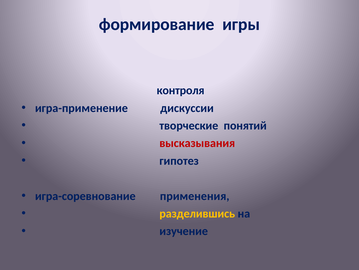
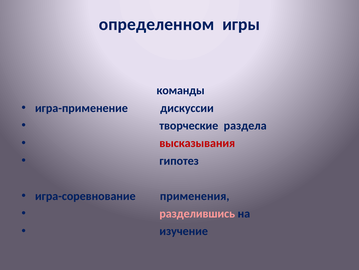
формирование: формирование -> определенном (157, 24)
контроля: контроля -> команды (181, 90)
понятий: понятий -> раздела (245, 125)
разделившись colour: yellow -> pink (197, 213)
